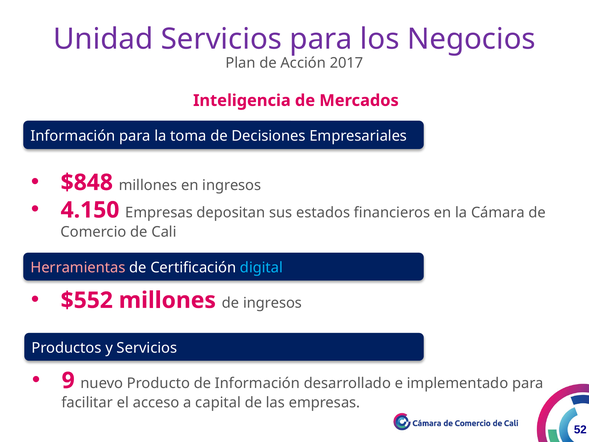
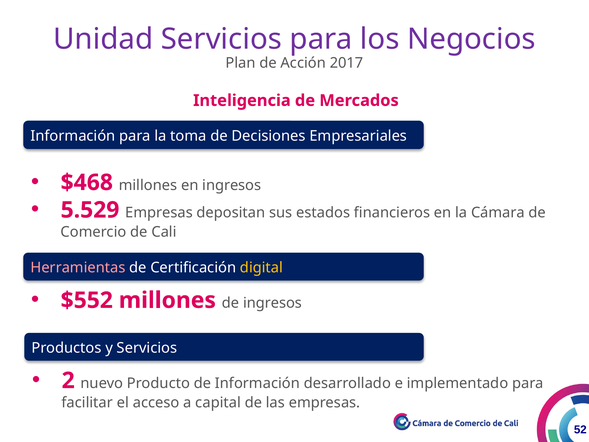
$848: $848 -> $468 (87, 182)
4.150: 4.150 -> 5.529 (90, 210)
digital colour: light blue -> yellow (261, 267)
9: 9 -> 2 (68, 380)
